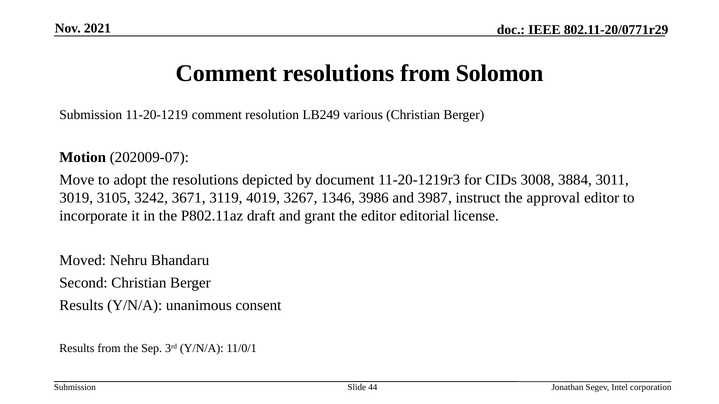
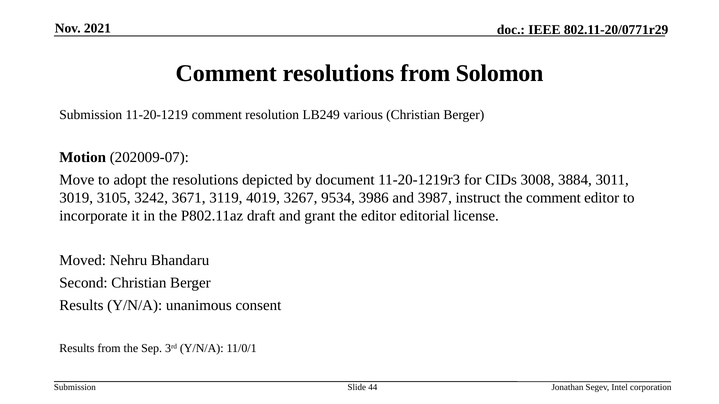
1346: 1346 -> 9534 (338, 198)
the approval: approval -> comment (553, 198)
